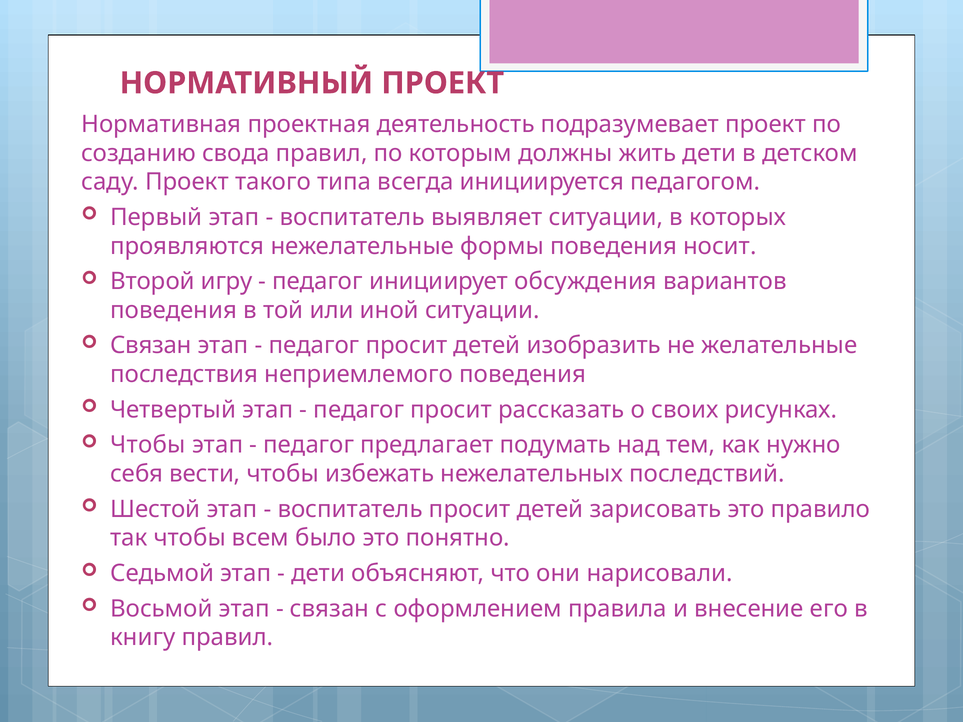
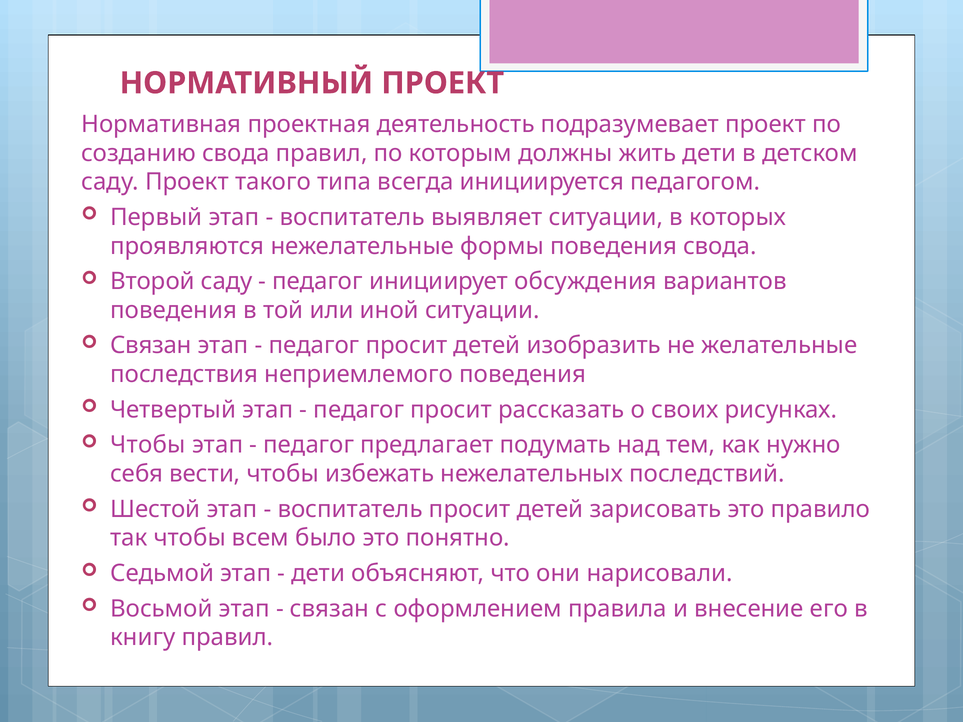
поведения носит: носит -> свода (720, 246)
Второй игру: игру -> саду (227, 281)
